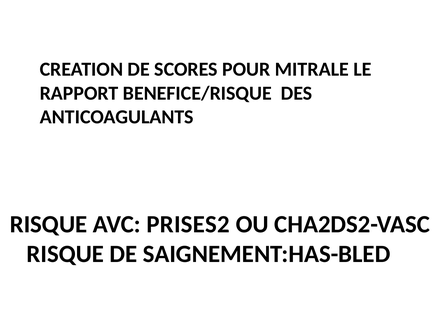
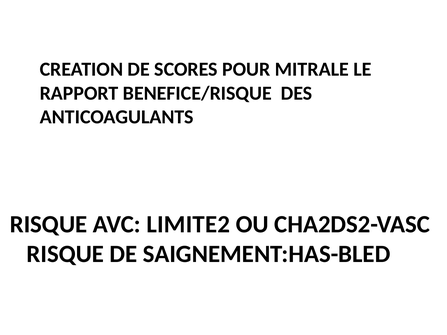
PRISES2: PRISES2 -> LIMITE2 (188, 224)
